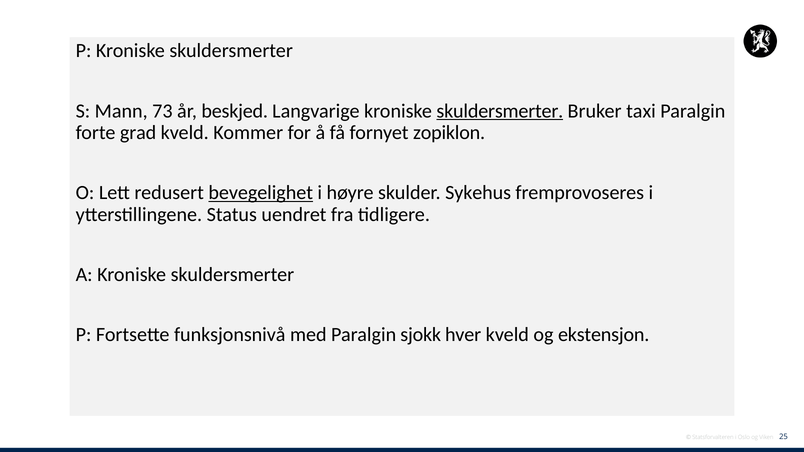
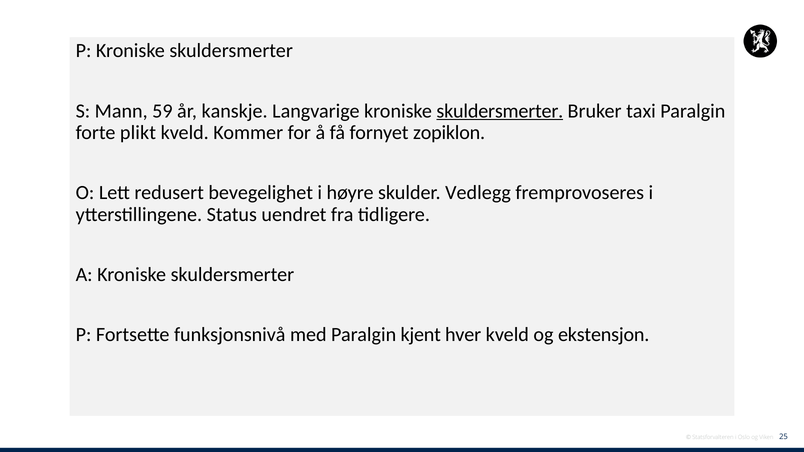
73: 73 -> 59 (162, 111)
beskjed: beskjed -> kanskje (235, 111)
grad: grad -> plikt (138, 133)
bevegelighet underline: present -> none (261, 193)
Sykehus: Sykehus -> Vedlegg (478, 193)
sjokk: sjokk -> kjent (421, 335)
